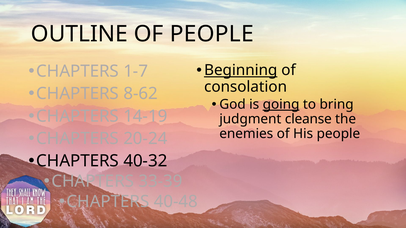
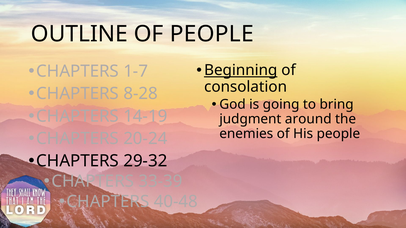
8-62: 8-62 -> 8-28 (141, 94)
going underline: present -> none (281, 105)
cleanse: cleanse -> around (308, 119)
40-32: 40-32 -> 29-32 (145, 161)
